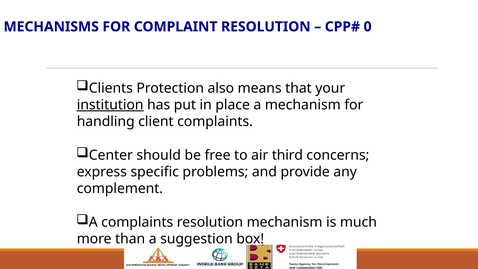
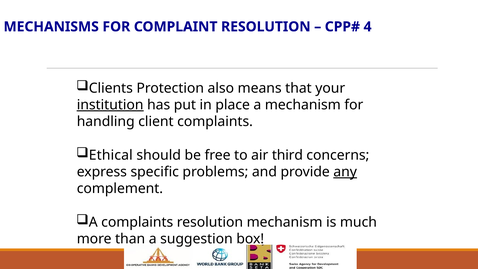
0: 0 -> 4 (368, 27)
Center: Center -> Ethical (111, 155)
any underline: none -> present (345, 172)
